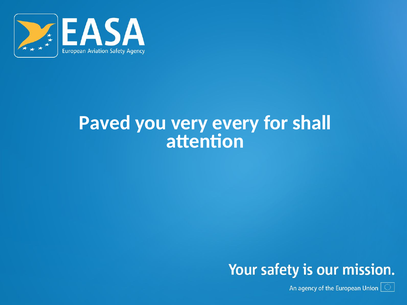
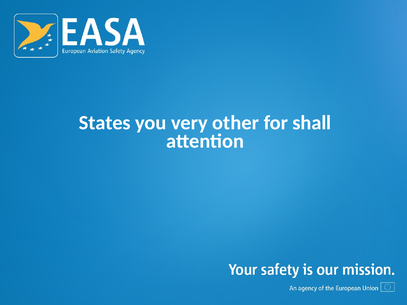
Paved: Paved -> States (105, 123)
every: every -> other (236, 123)
